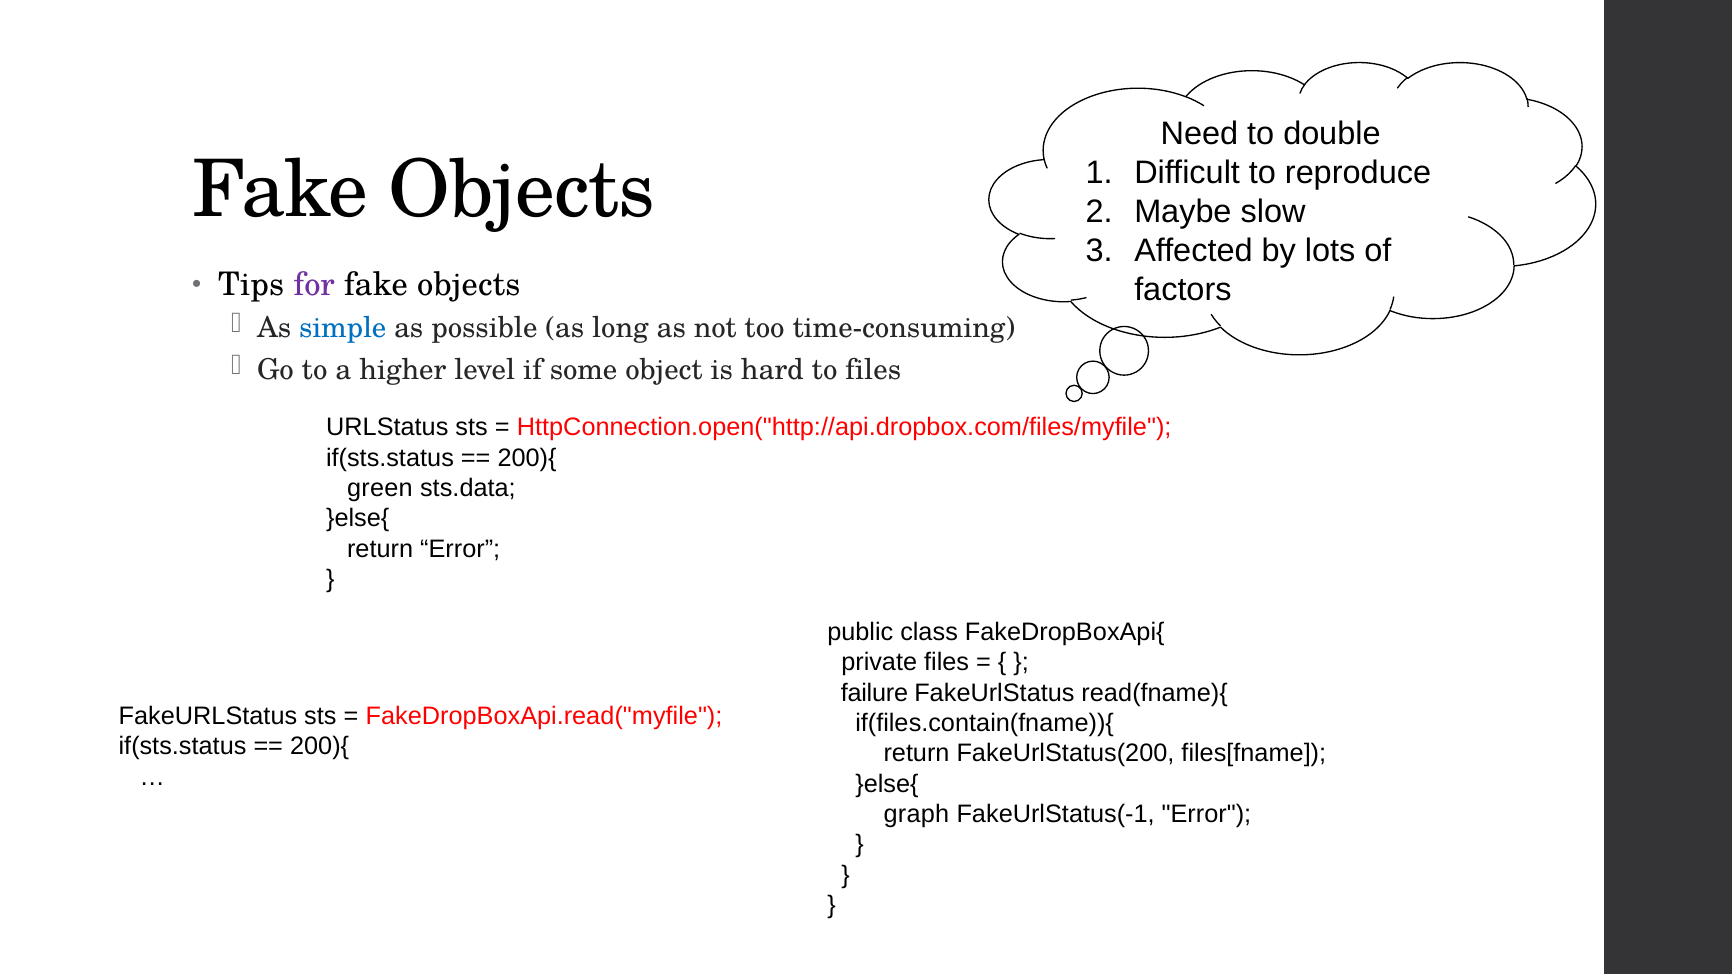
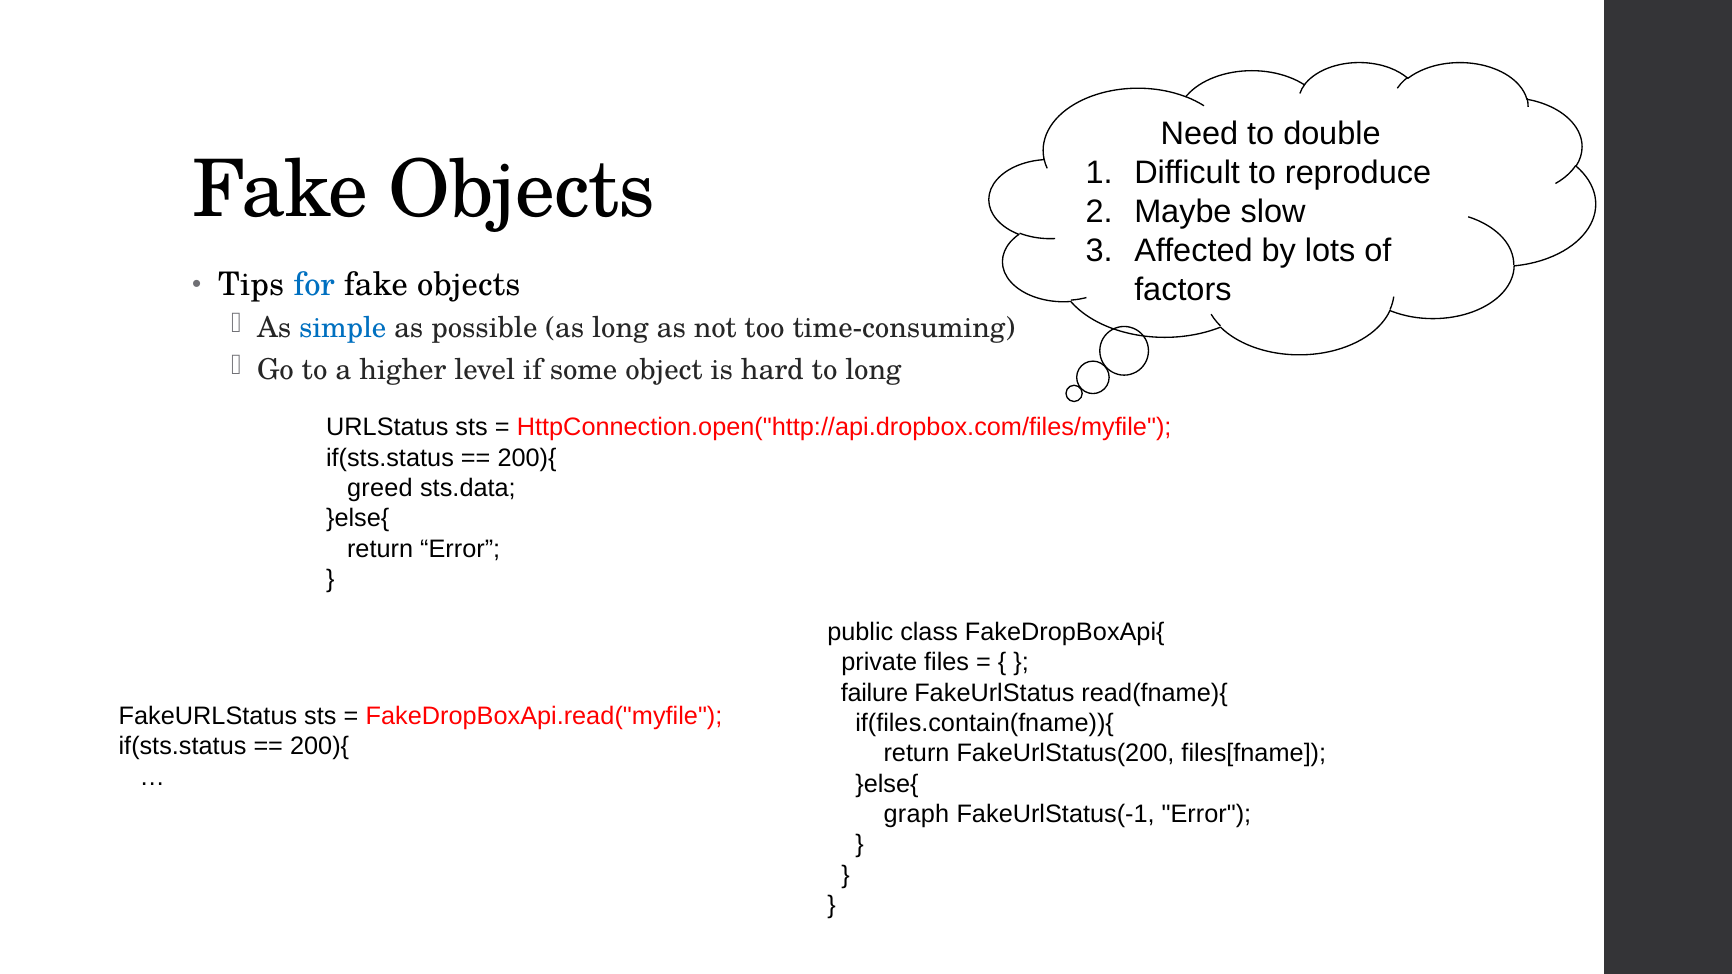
for colour: purple -> blue (314, 285)
to files: files -> long (873, 370)
green: green -> greed (380, 488)
